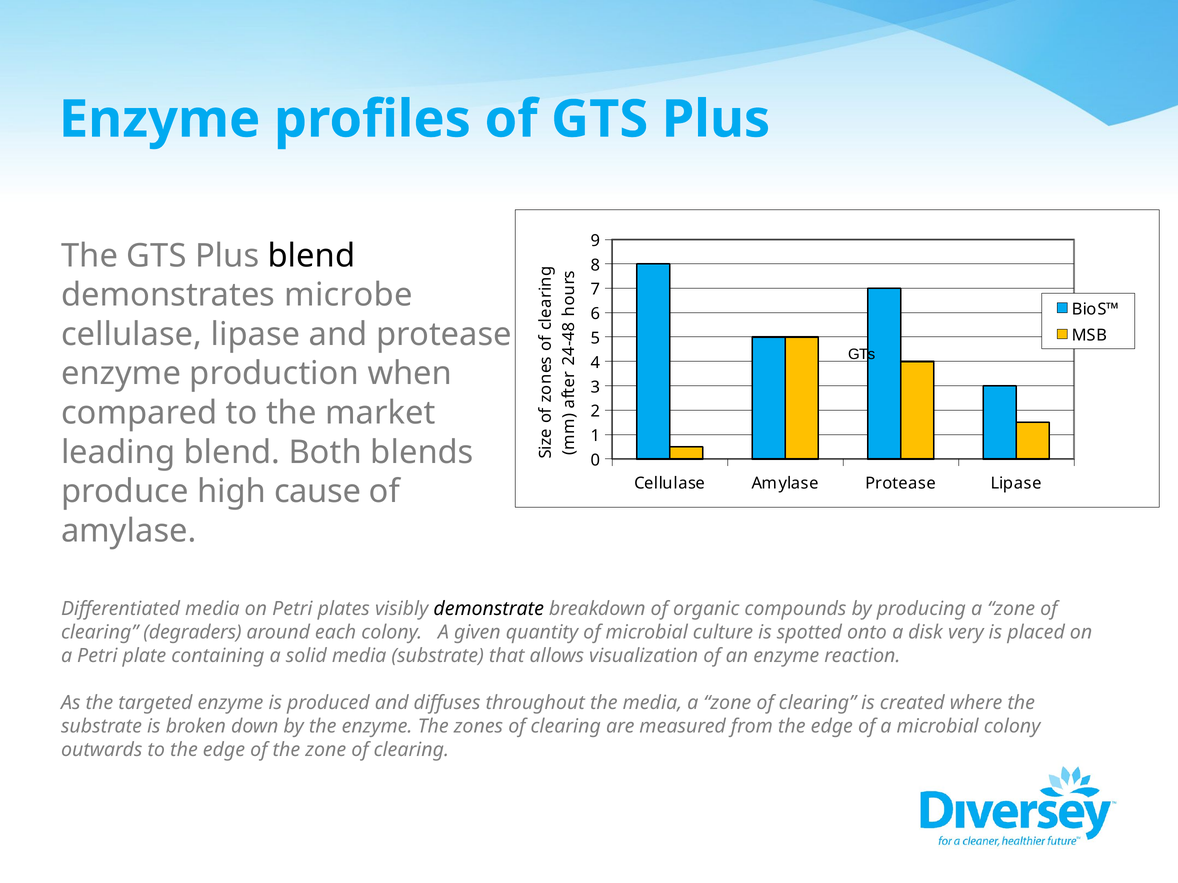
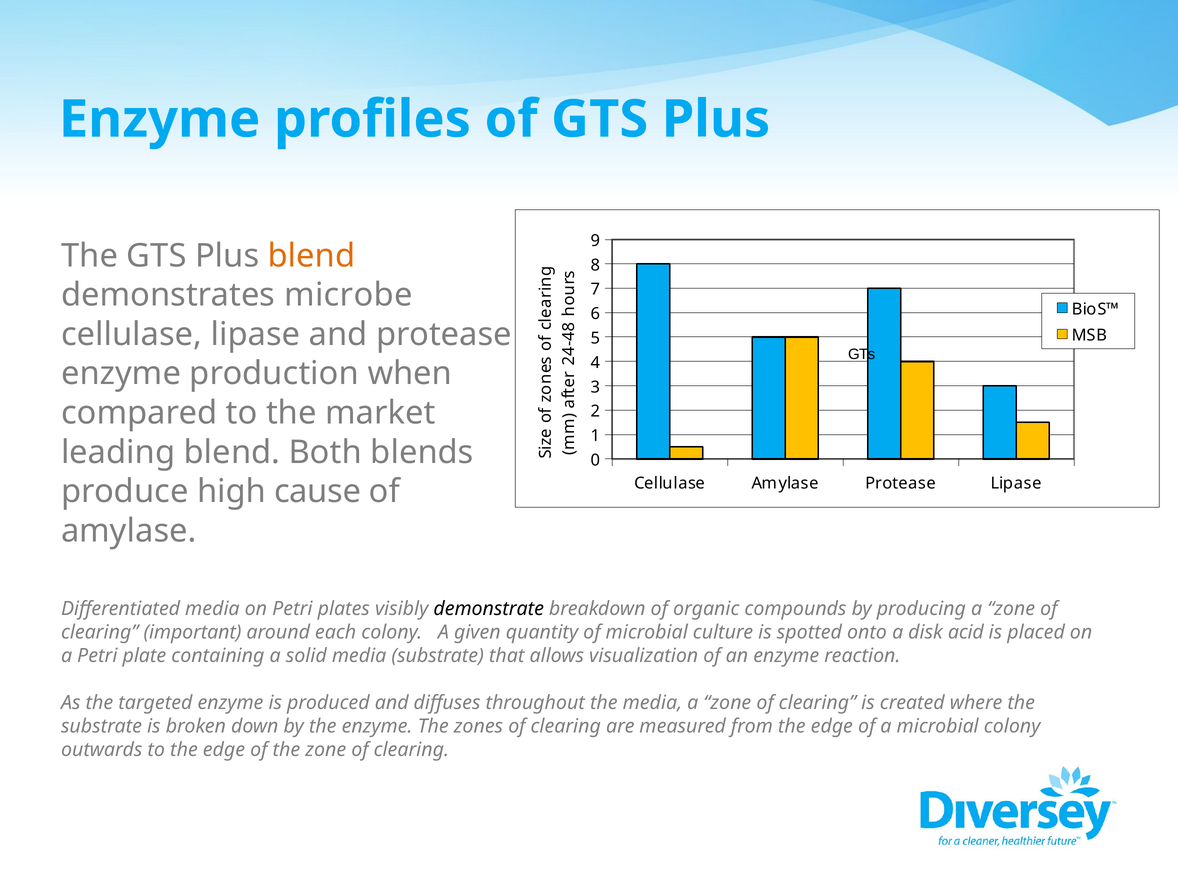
blend colour: black -> orange (312, 256)
degraders: degraders -> important (192, 633)
very: very -> acid (966, 633)
